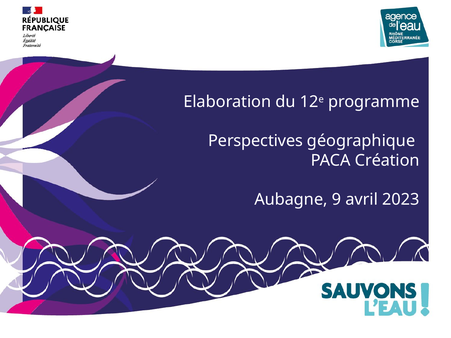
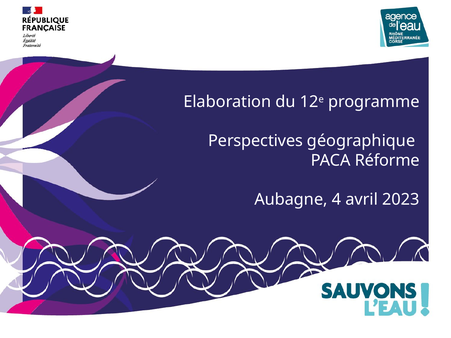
Création: Création -> Réforme (387, 160)
9: 9 -> 4 (337, 200)
